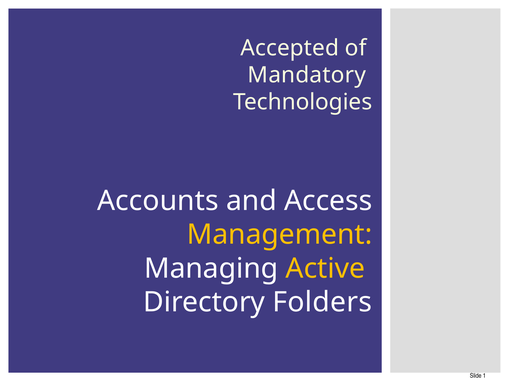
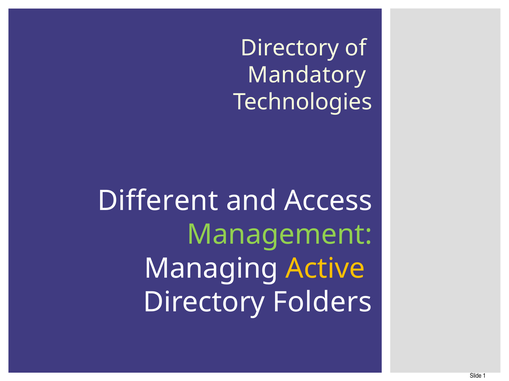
Accepted: Accepted -> Directory (290, 48)
Accounts: Accounts -> Different (158, 201)
Management colour: yellow -> light green (280, 235)
